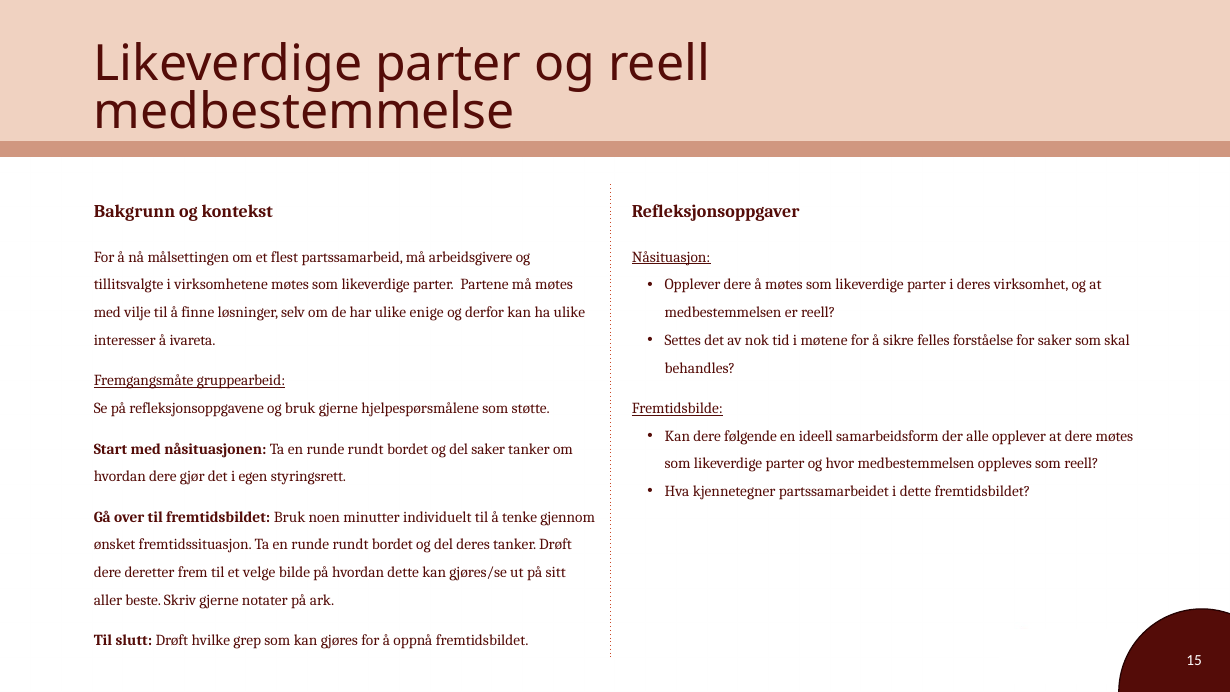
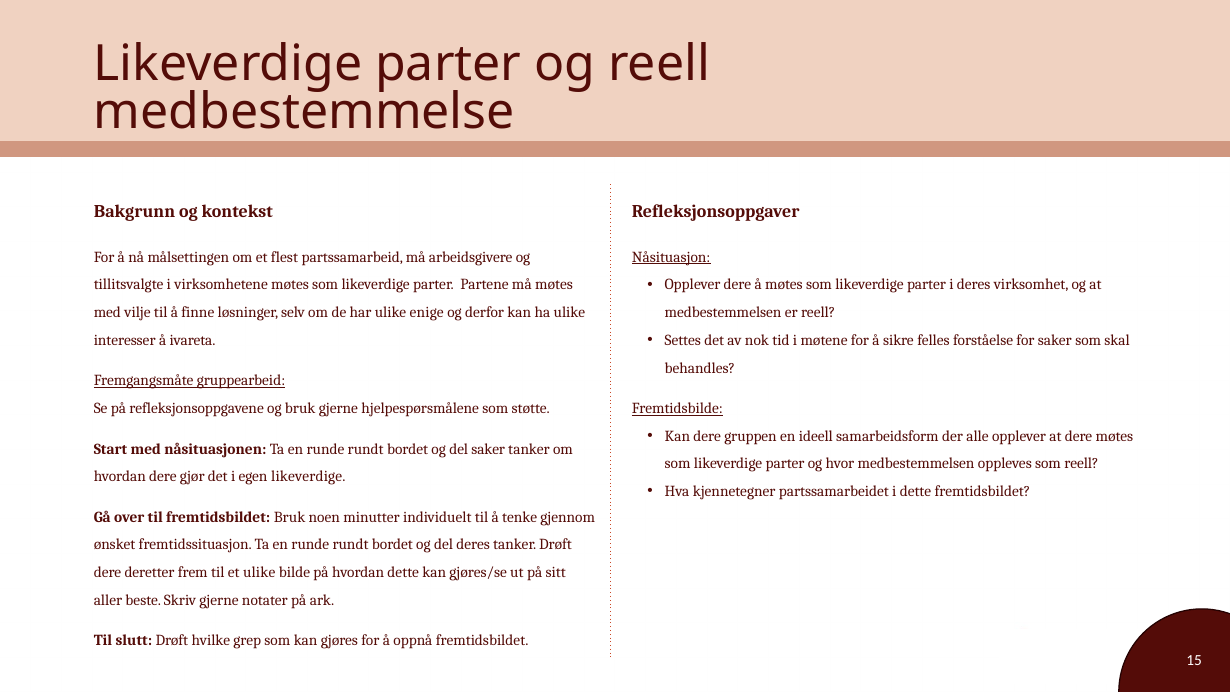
følgende: følgende -> gruppen (750, 436)
egen styringsrett: styringsrett -> likeverdige (308, 477)
et velge: velge -> ulike (259, 572)
